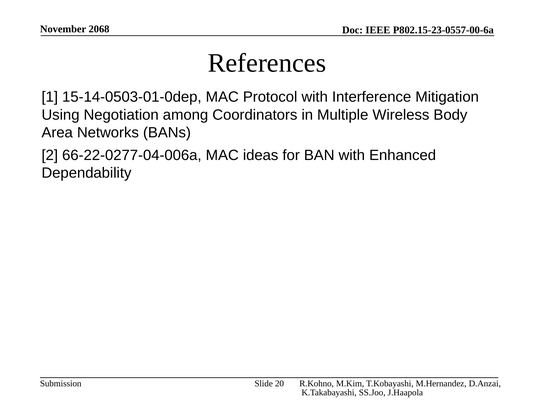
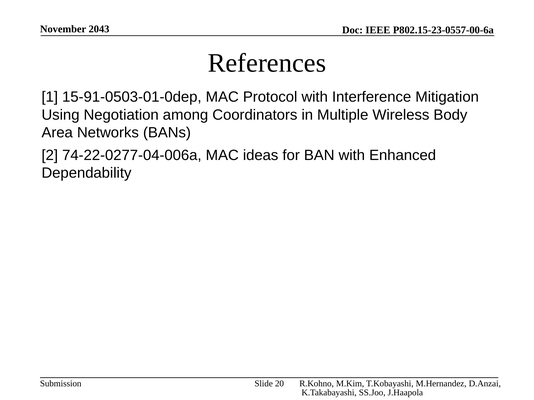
2068: 2068 -> 2043 (99, 29)
15-14-0503-01-0dep: 15-14-0503-01-0dep -> 15-91-0503-01-0dep (132, 97)
66-22-0277-04-006a: 66-22-0277-04-006a -> 74-22-0277-04-006a (132, 155)
